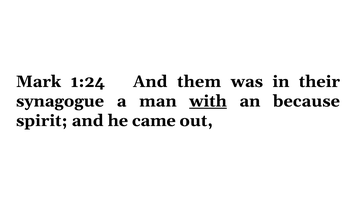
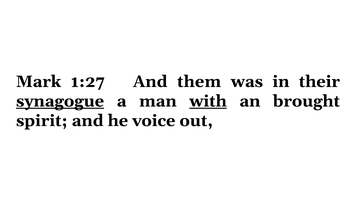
1:24: 1:24 -> 1:27 (88, 82)
synagogue underline: none -> present (60, 101)
because: because -> brought (307, 101)
came: came -> voice (154, 121)
